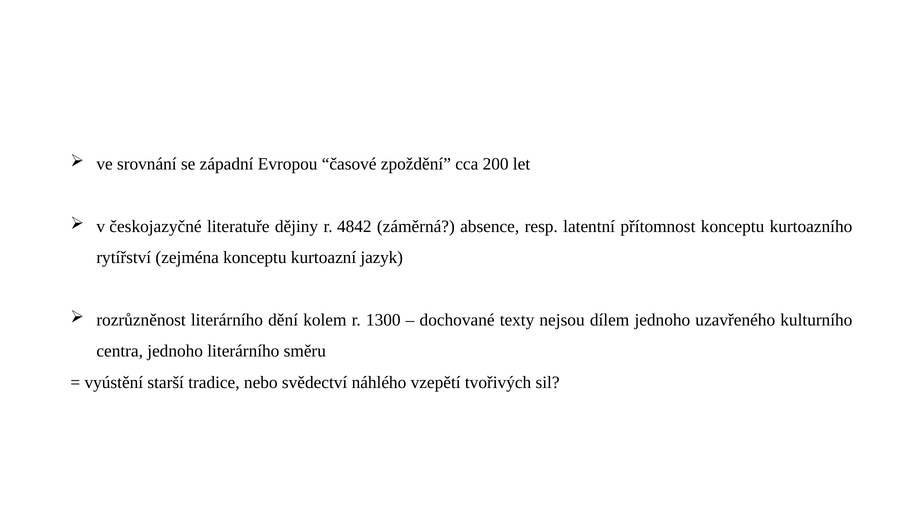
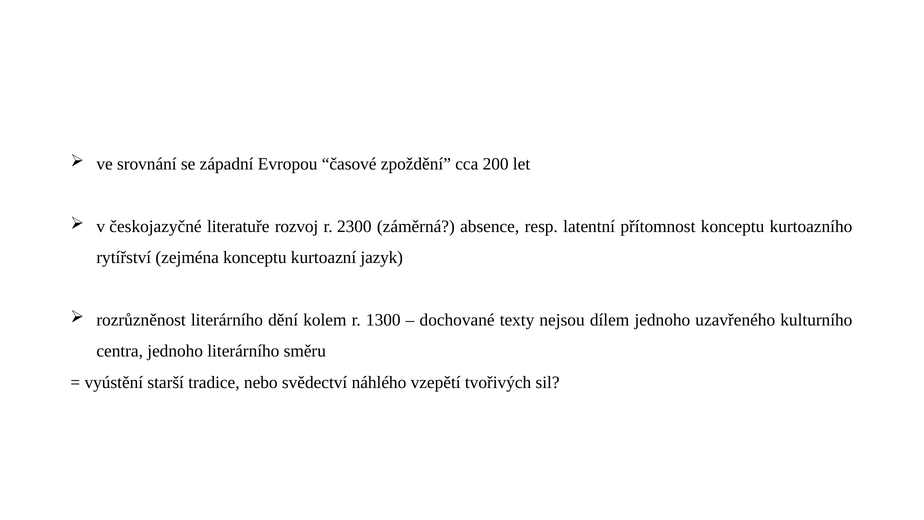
dějiny: dějiny -> rozvoj (297, 226)
4842: 4842 -> 2300 (354, 226)
